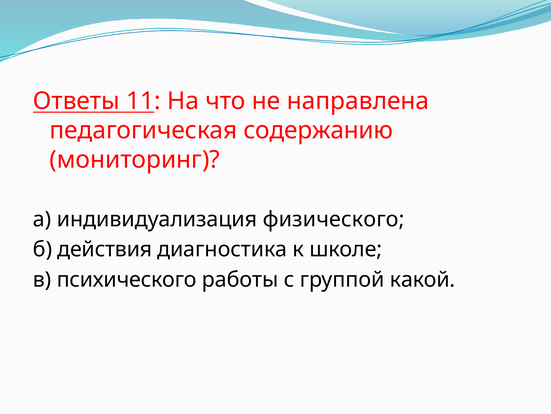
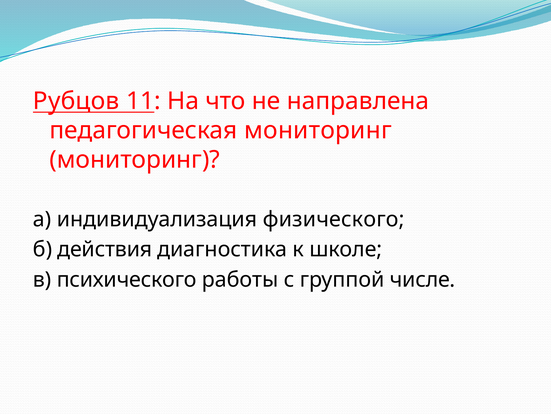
Ответы: Ответы -> Рубцов (76, 101)
педагогическая содержанию: содержанию -> мониторинг (318, 130)
какой: какой -> числе (423, 279)
